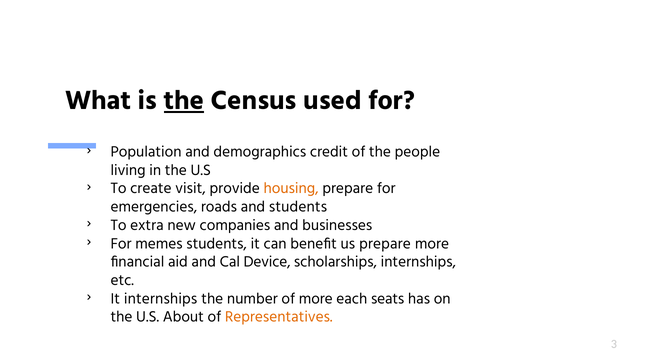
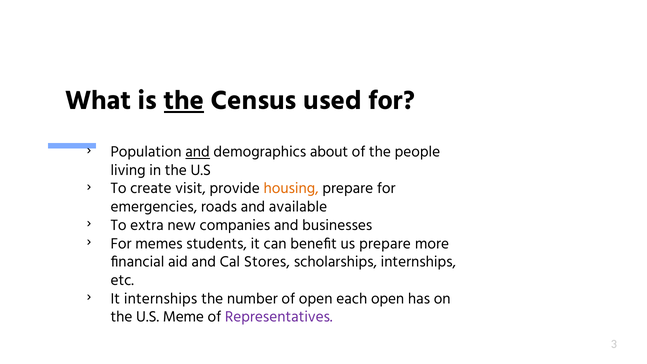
and underline: none -> present (197, 152)
credit: credit -> about (329, 152)
and students: students -> available (298, 207)
Device: Device -> Stores (267, 262)
of more: more -> open (316, 298)
each seats: seats -> open (388, 298)
About: About -> Meme (183, 317)
Representatives colour: orange -> purple (279, 317)
